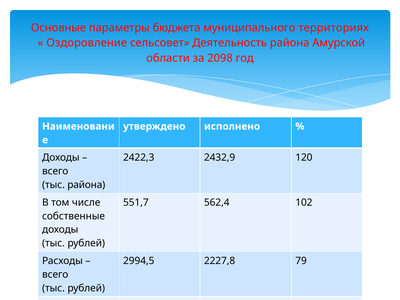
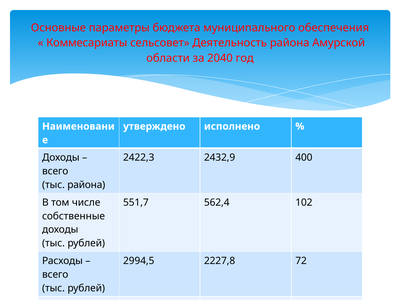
территориях: территориях -> обеспечения (334, 28)
Оздоровление: Оздоровление -> Коммесариаты (87, 43)
2098: 2098 -> 2040 (220, 58)
120: 120 -> 400 (304, 158)
79: 79 -> 72 (301, 261)
